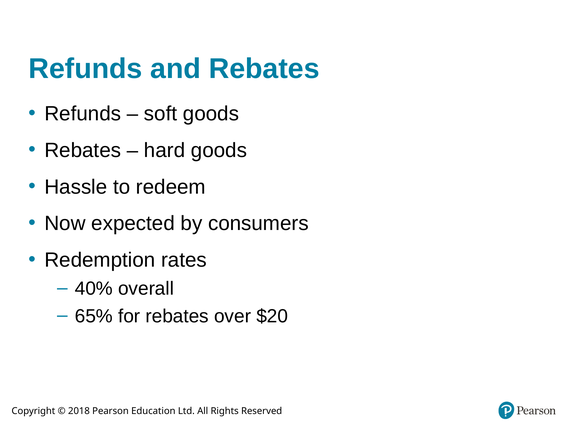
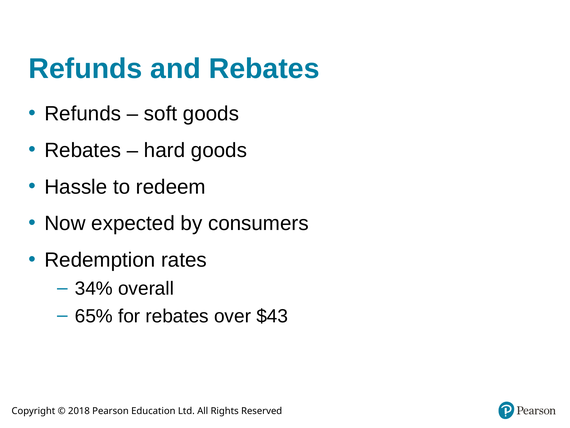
40%: 40% -> 34% (94, 288)
$20: $20 -> $43 (272, 316)
